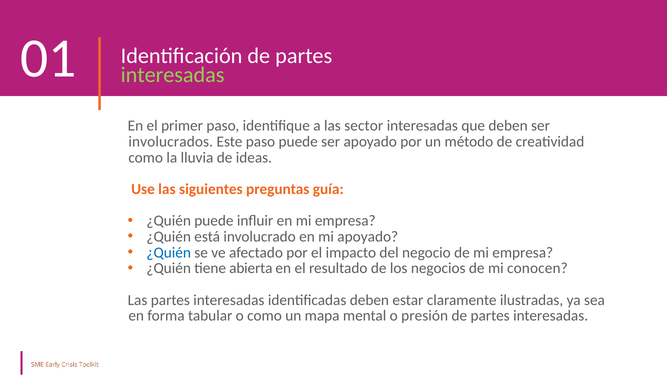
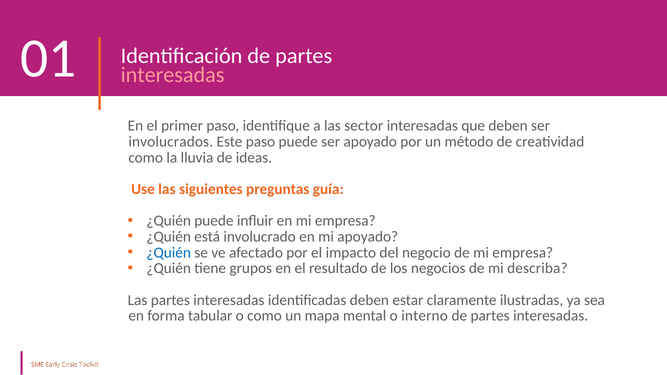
interesadas colour: light green -> pink (173, 75)
abierta: abierta -> grupos (251, 268)
conocen: conocen -> describa (537, 268)
presión: presión -> interno (425, 316)
